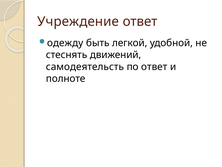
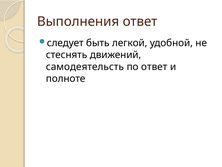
Учреждение: Учреждение -> Выполнения (78, 21)
одежду: одежду -> следует (65, 43)
